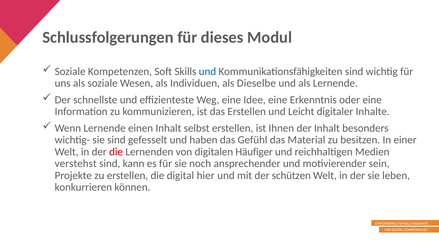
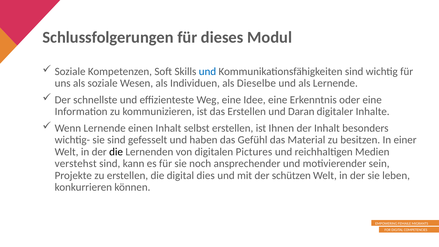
Leicht: Leicht -> Daran (301, 112)
die colour: red -> black (116, 152)
Häufiger: Häufiger -> Pictures (254, 152)
hier: hier -> dies (206, 175)
